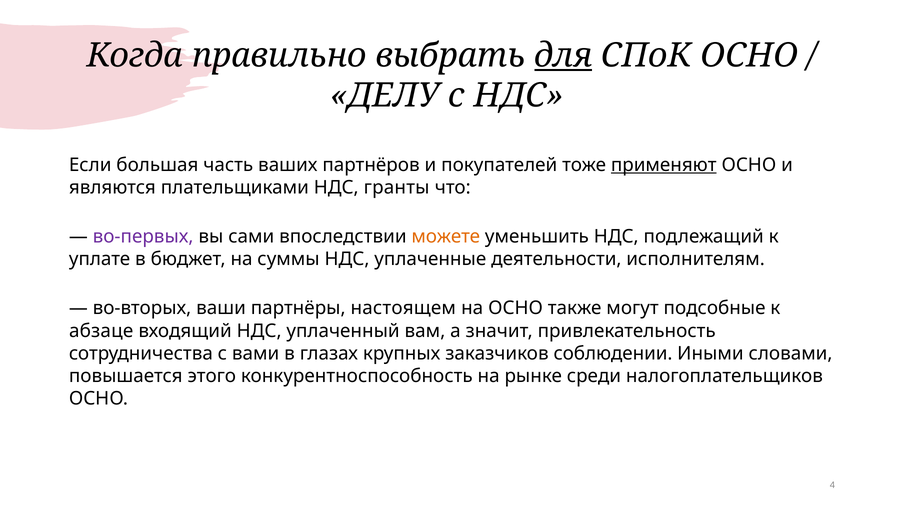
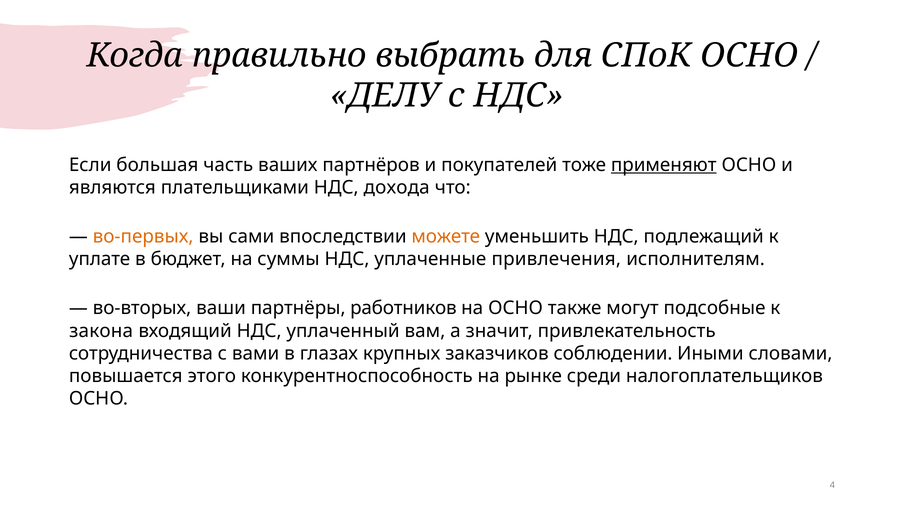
для underline: present -> none (563, 56)
гранты: гранты -> дохода (397, 188)
во-первых colour: purple -> orange (143, 237)
деятельности: деятельности -> привлечения (556, 259)
настоящем: настоящем -> работников (403, 308)
абзаце: абзаце -> закона (101, 331)
